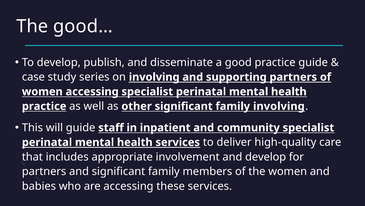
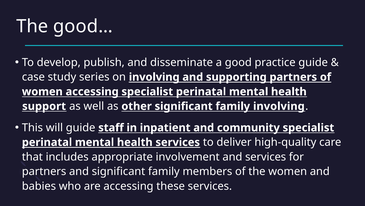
practice: practice -> support (44, 106)
and develop: develop -> services (266, 156)
